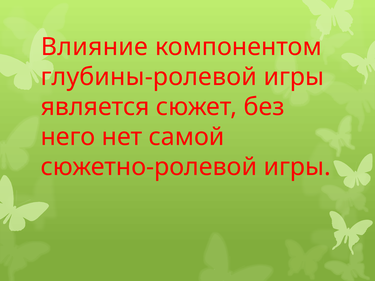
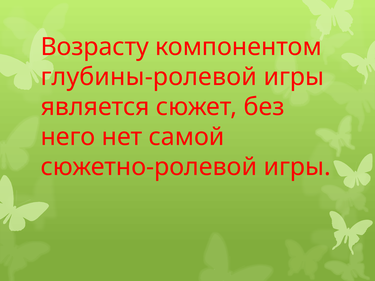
Влияние: Влияние -> Возрасту (95, 47)
